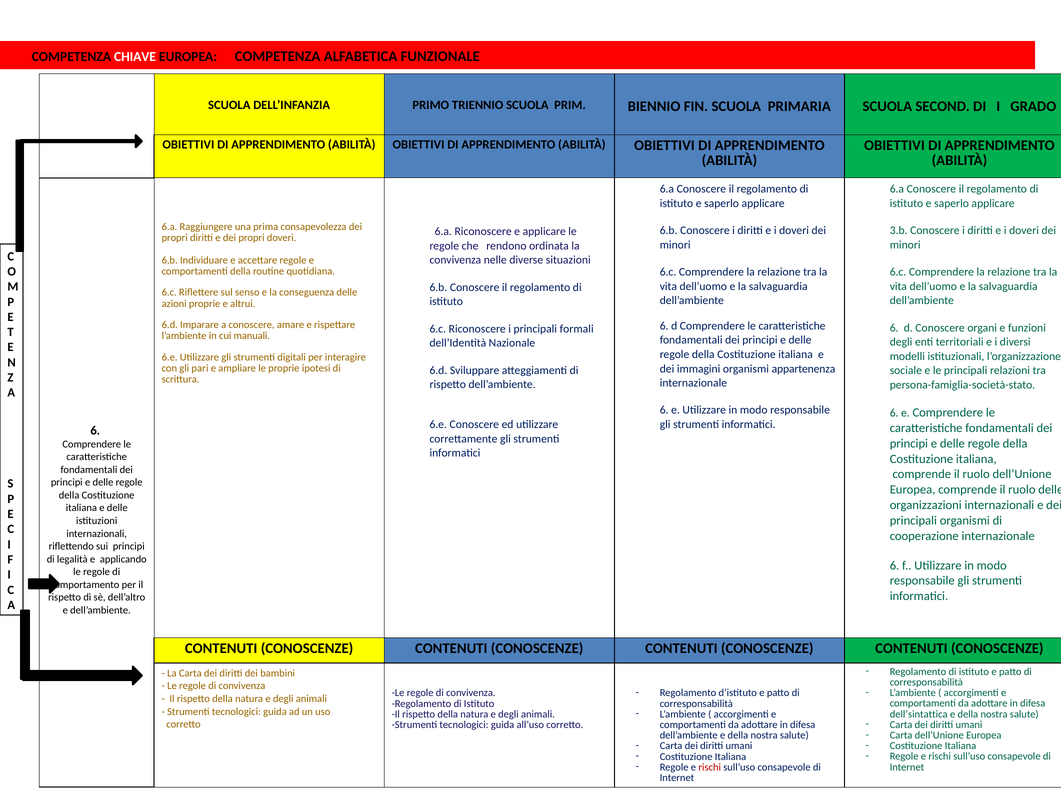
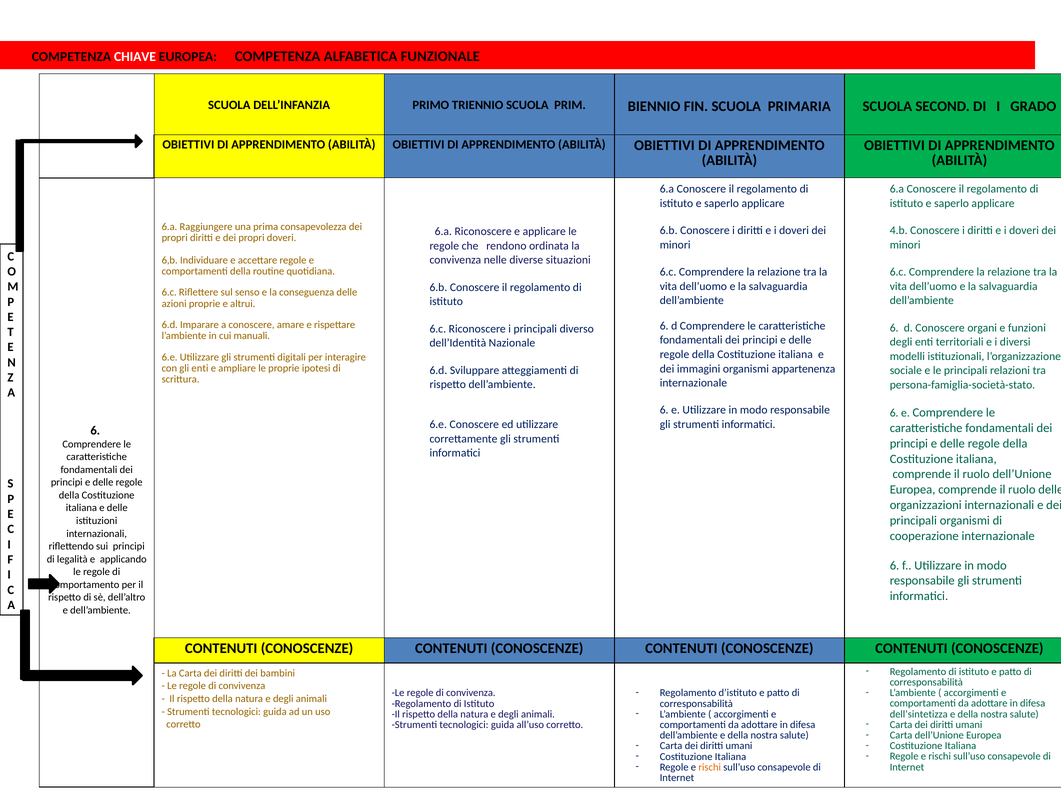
3.b: 3.b -> 4.b (899, 230)
formali: formali -> diverso (577, 329)
gli pari: pari -> enti (200, 368)
dell’sintattica: dell’sintattica -> dell’sintetizza (919, 714)
rischi colour: red -> orange (710, 767)
